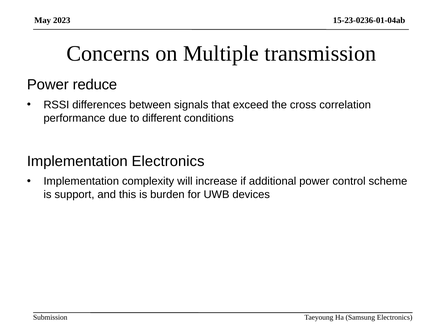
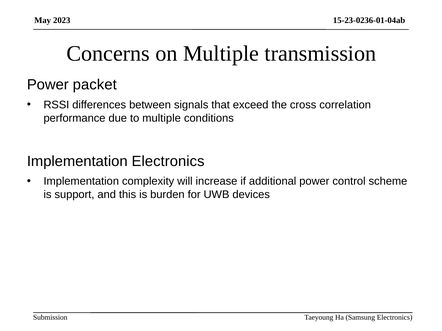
reduce: reduce -> packet (95, 85)
to different: different -> multiple (162, 118)
